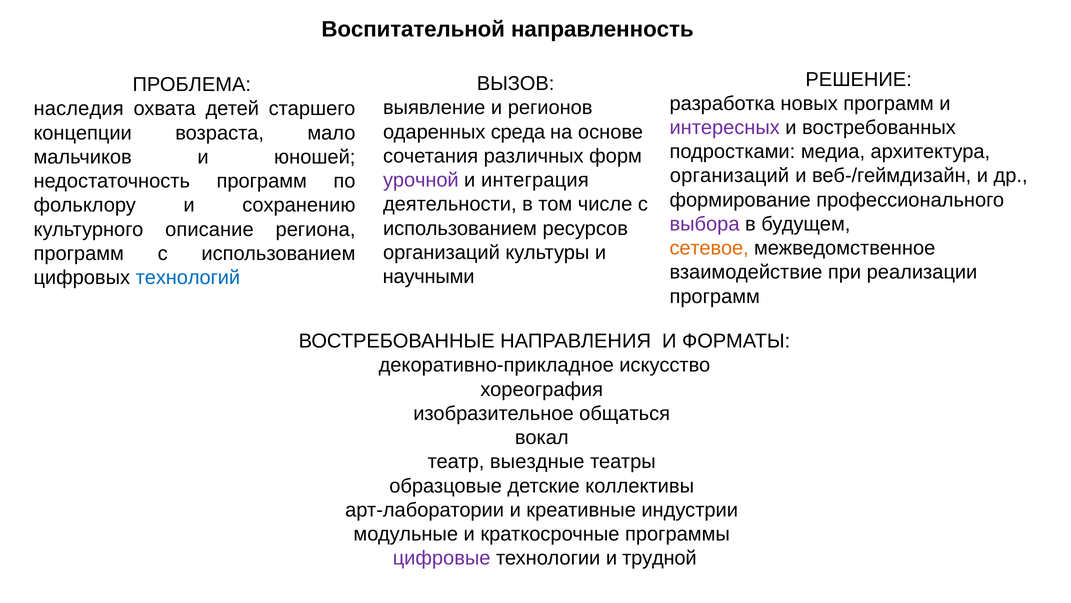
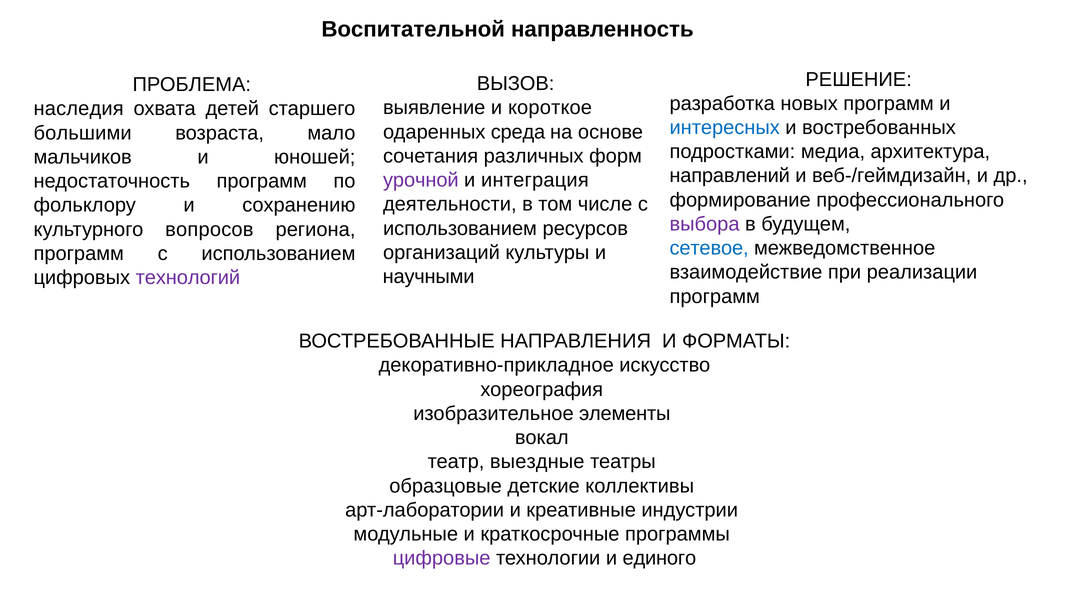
регионов: регионов -> короткое (550, 108)
интересных colour: purple -> blue (725, 127)
концепции: концепции -> большими (83, 133)
организаций: организаций -> направлений (730, 176)
описание: описание -> вопросов (209, 229)
сетевое colour: orange -> blue (709, 248)
технологий colour: blue -> purple (188, 277)
общаться: общаться -> элементы (625, 413)
трудной: трудной -> единого (659, 558)
